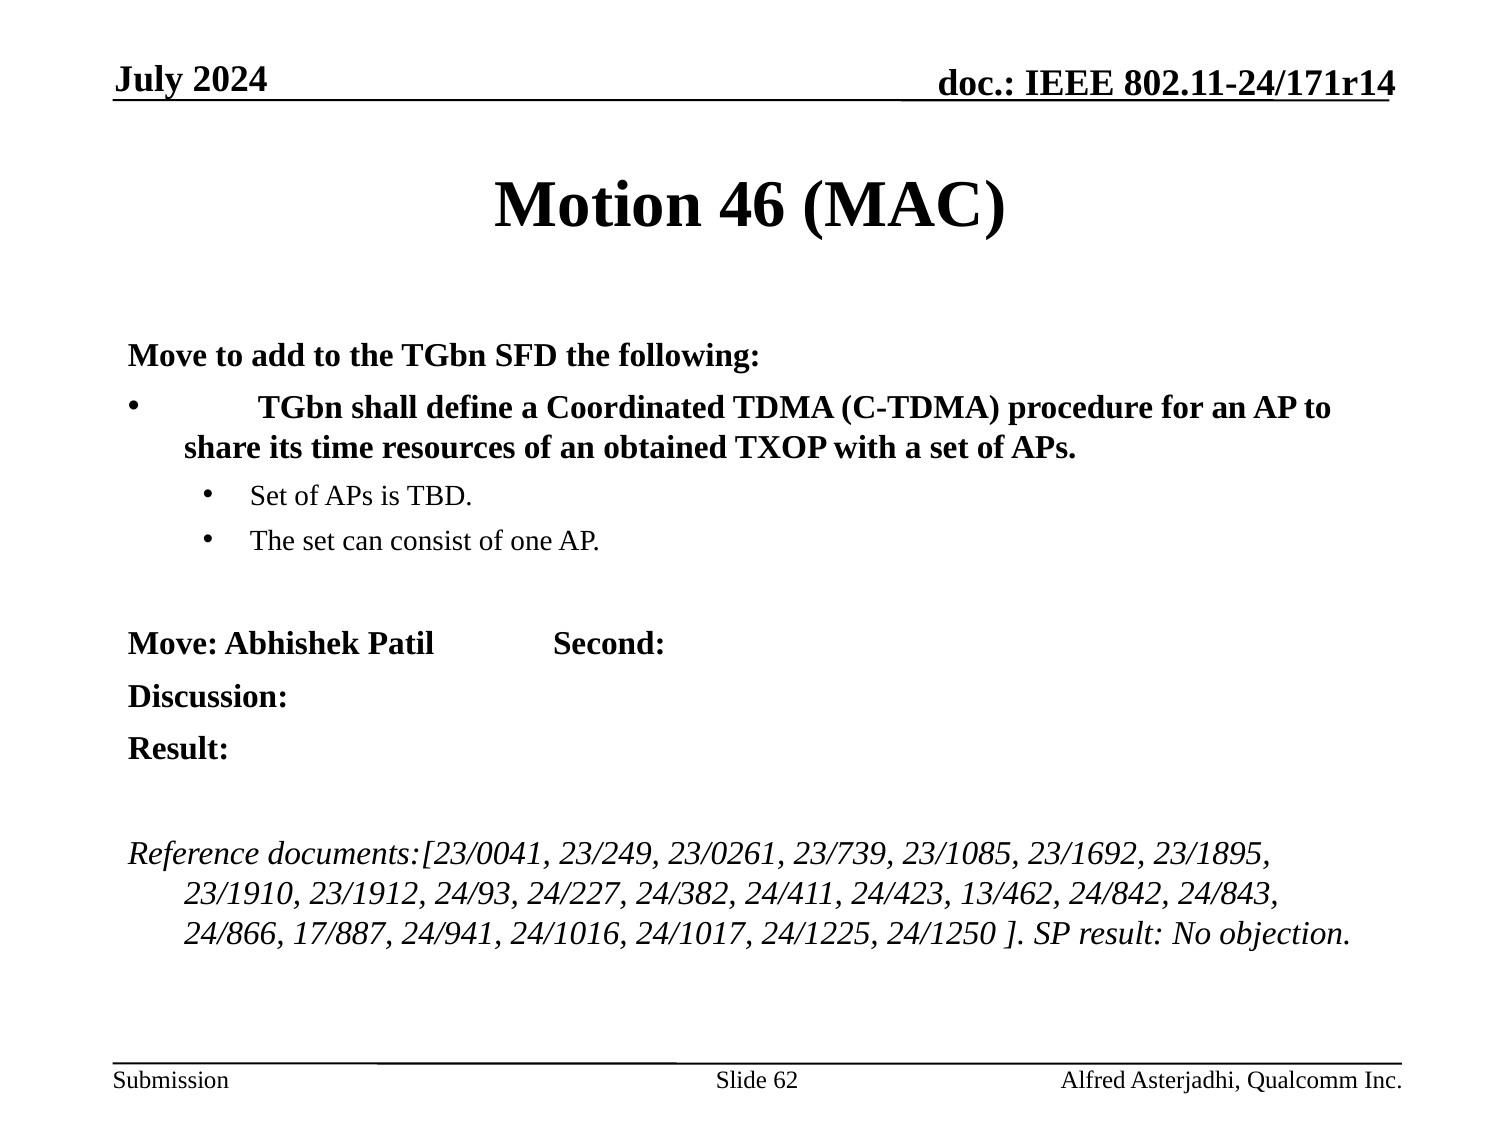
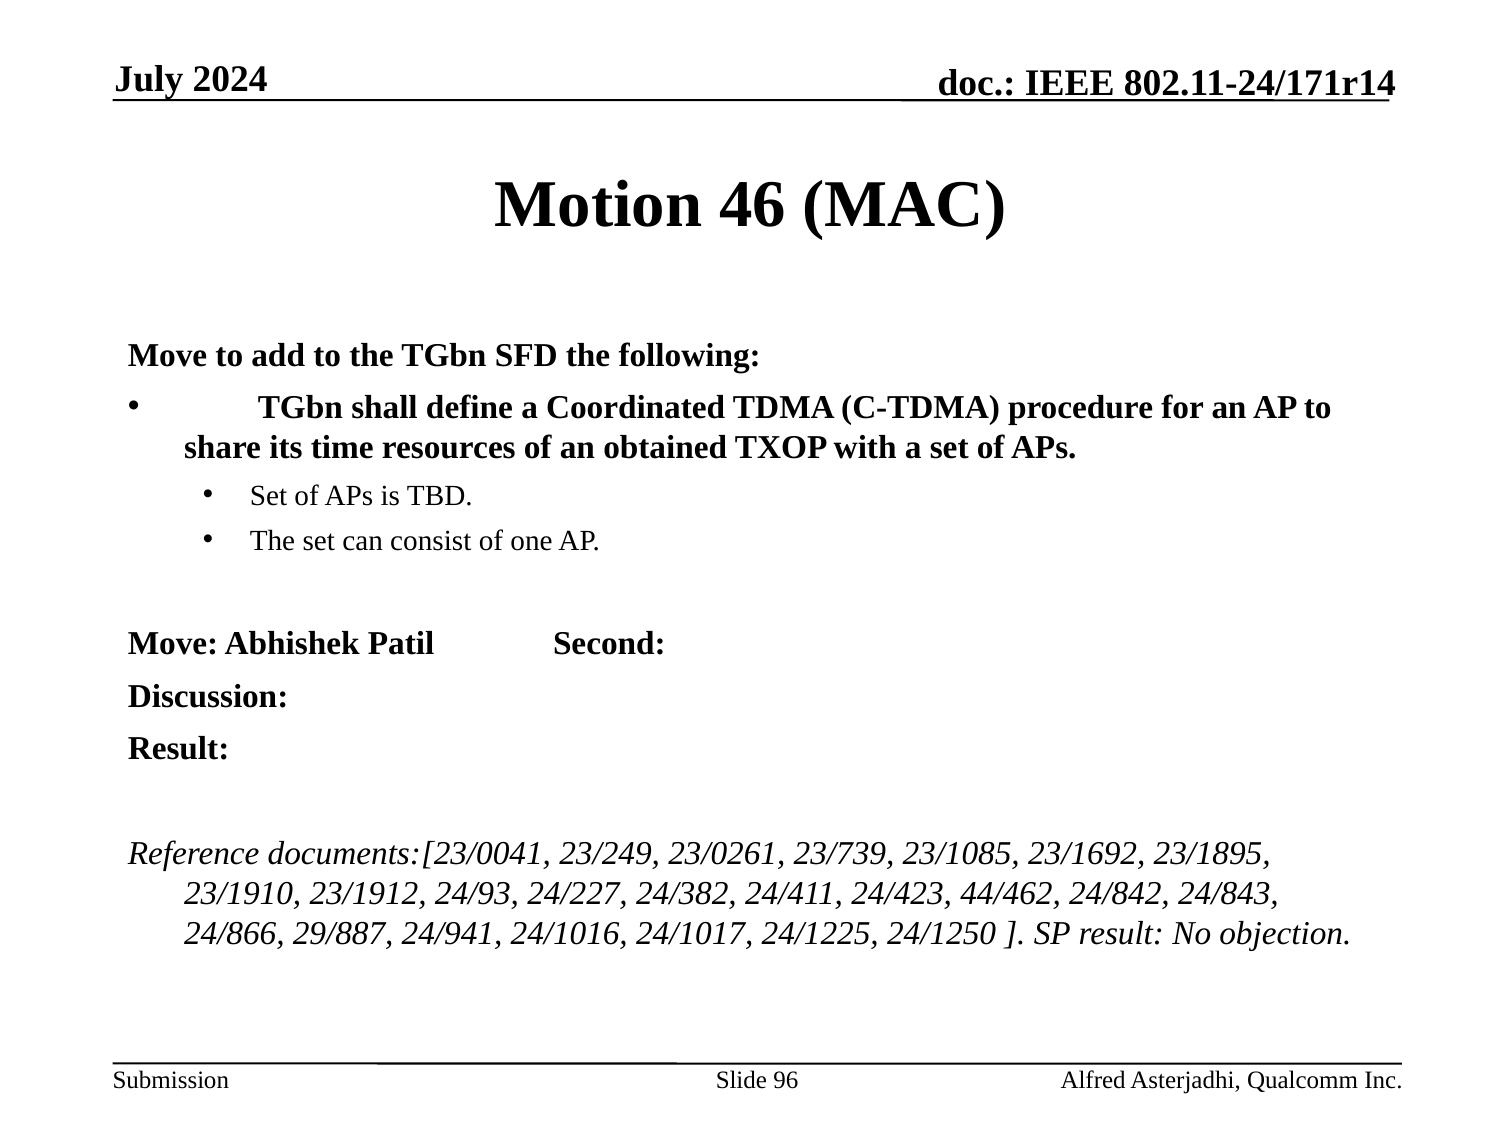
13/462: 13/462 -> 44/462 (1011, 894)
17/887: 17/887 -> 29/887 (343, 934)
62: 62 -> 96 (786, 1080)
